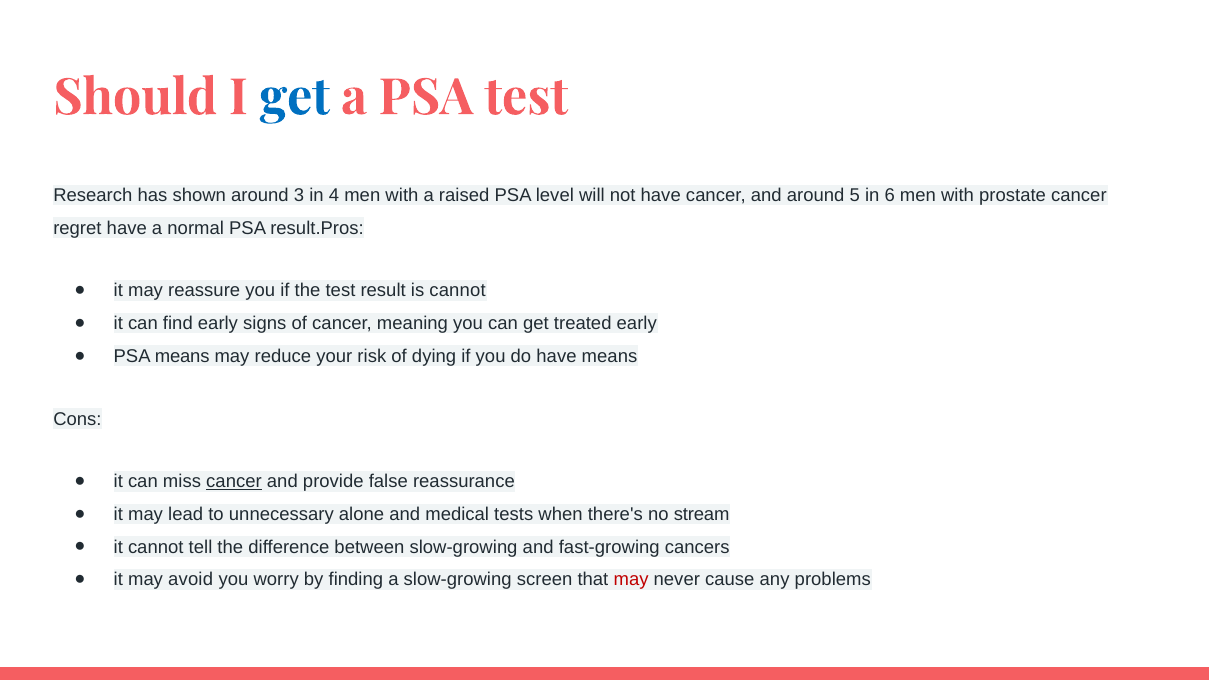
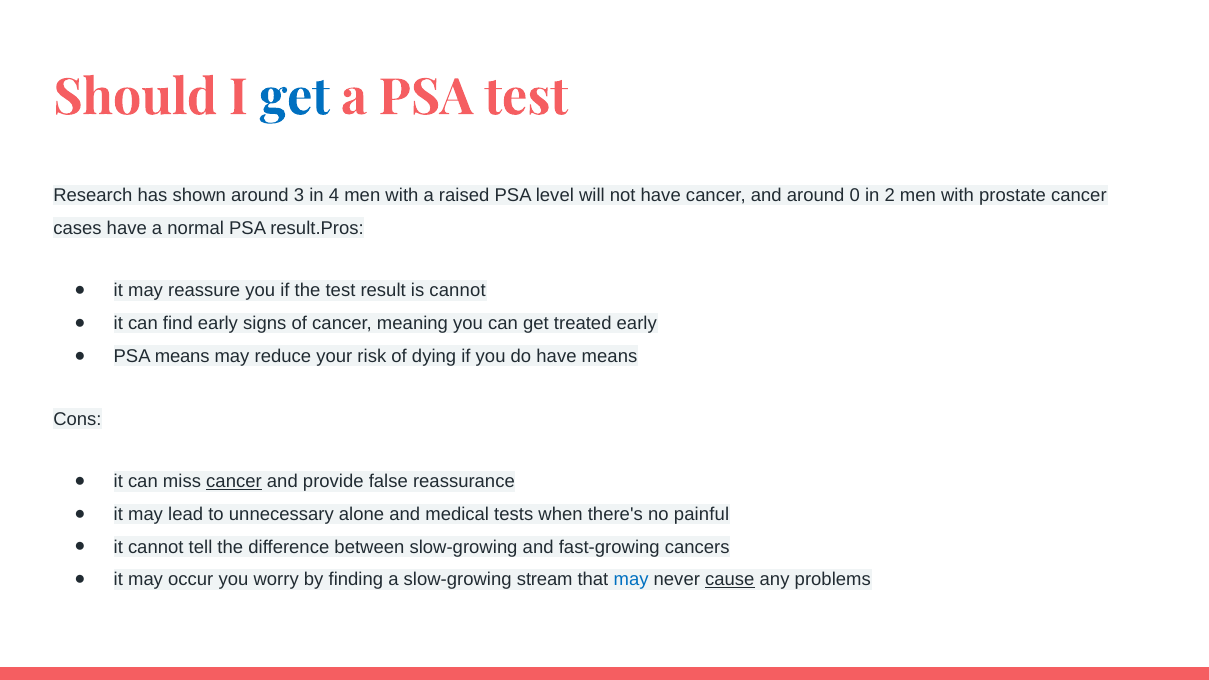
5: 5 -> 0 (855, 195)
6: 6 -> 2 (890, 195)
regret: regret -> cases (77, 228)
stream: stream -> painful (701, 514)
avoid: avoid -> occur (191, 580)
screen: screen -> stream (545, 580)
may colour: red -> blue (631, 580)
cause underline: none -> present (730, 580)
